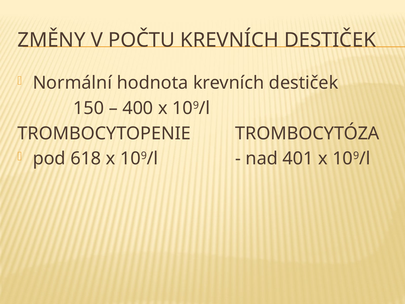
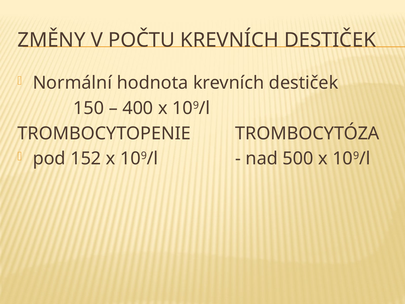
618: 618 -> 152 (86, 159)
401: 401 -> 500 (298, 159)
